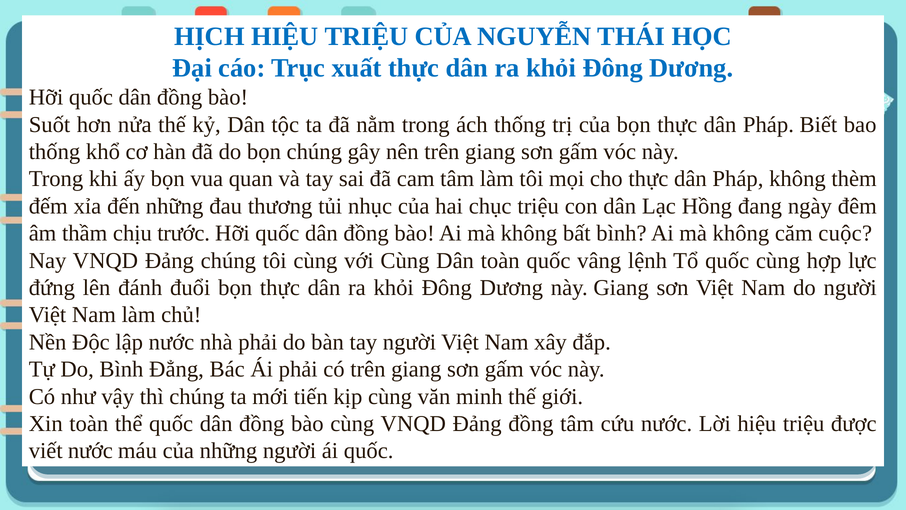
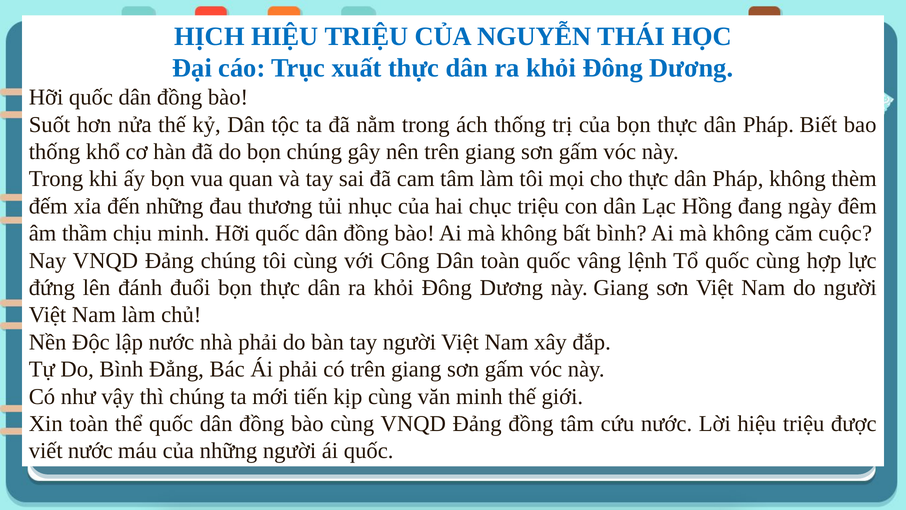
chịu trước: trước -> minh (184, 233)
với Cùng: Cùng -> Công (405, 260)
